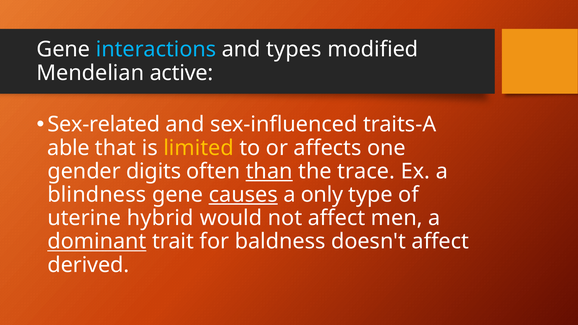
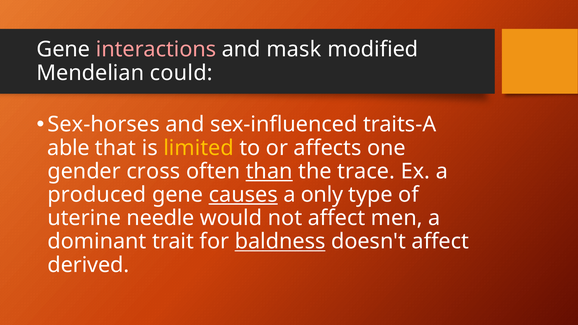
interactions colour: light blue -> pink (156, 49)
types: types -> mask (294, 49)
active: active -> could (181, 73)
Sex-related: Sex-related -> Sex-horses (104, 125)
digits: digits -> cross (153, 171)
blindness: blindness -> produced (97, 195)
hybrid: hybrid -> needle (161, 218)
dominant underline: present -> none (97, 242)
baldness underline: none -> present (280, 242)
